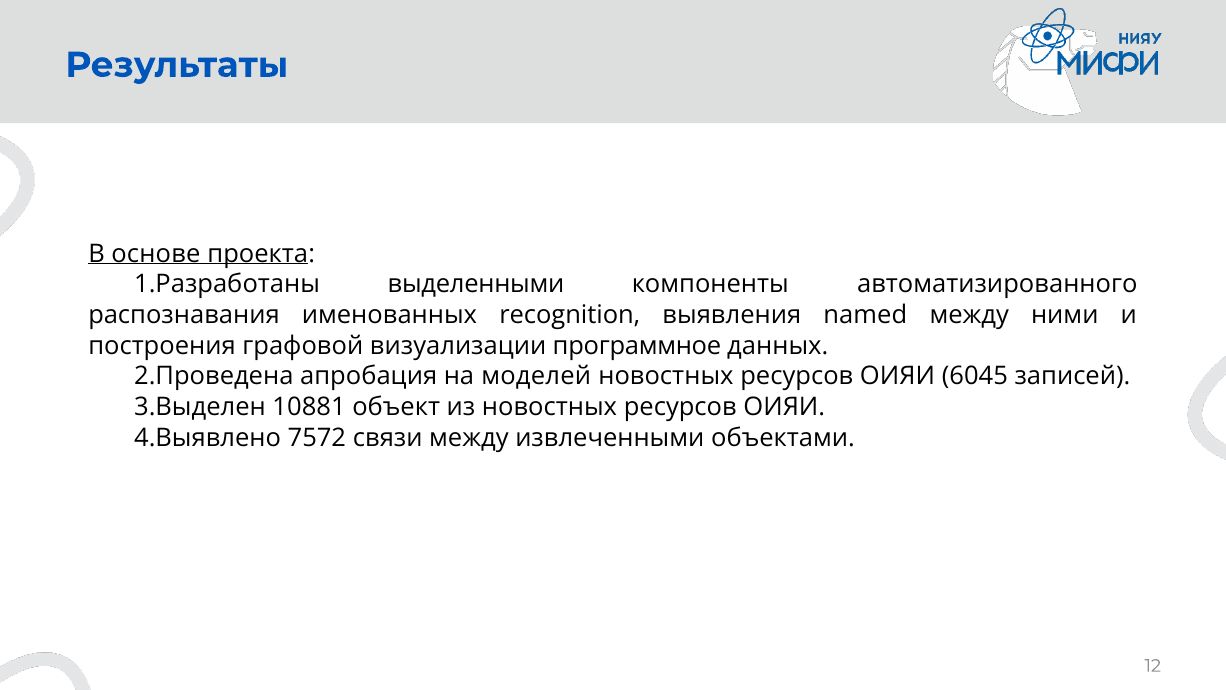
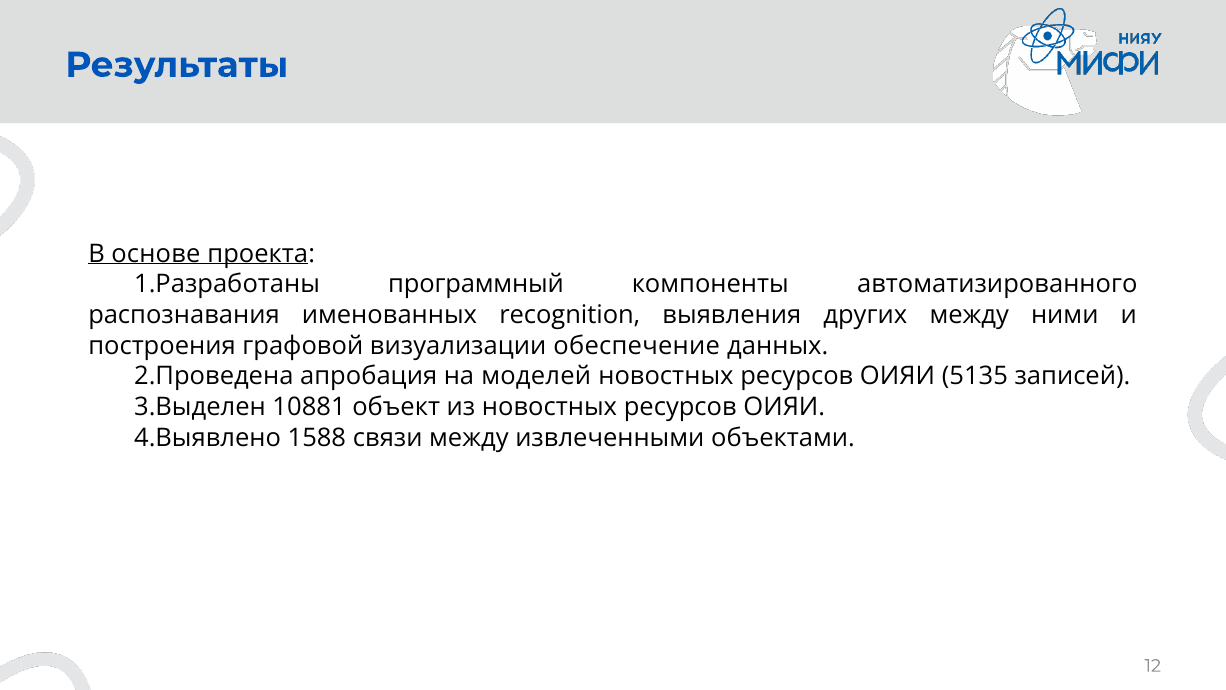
выделенными: выделенными -> программный (476, 284)
named: named -> других (865, 315)
программное: программное -> обеспечение (637, 345)
6045: 6045 -> 5135 (975, 376)
7572: 7572 -> 1588 (317, 437)
